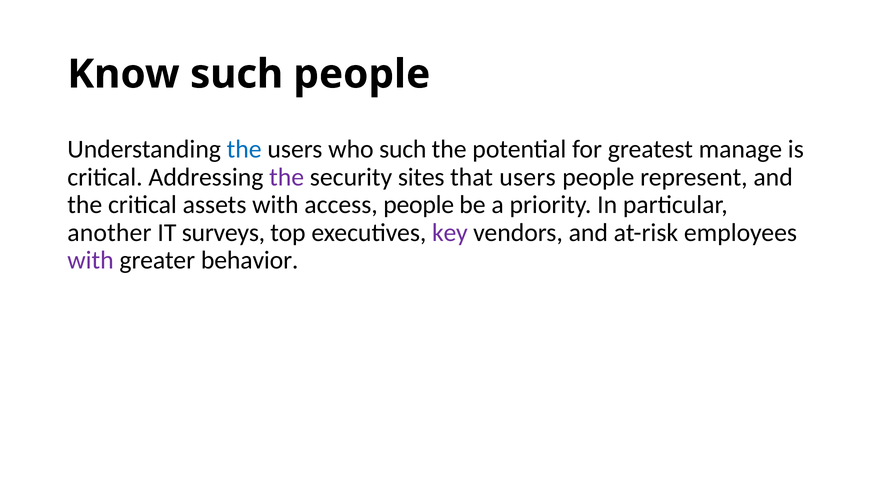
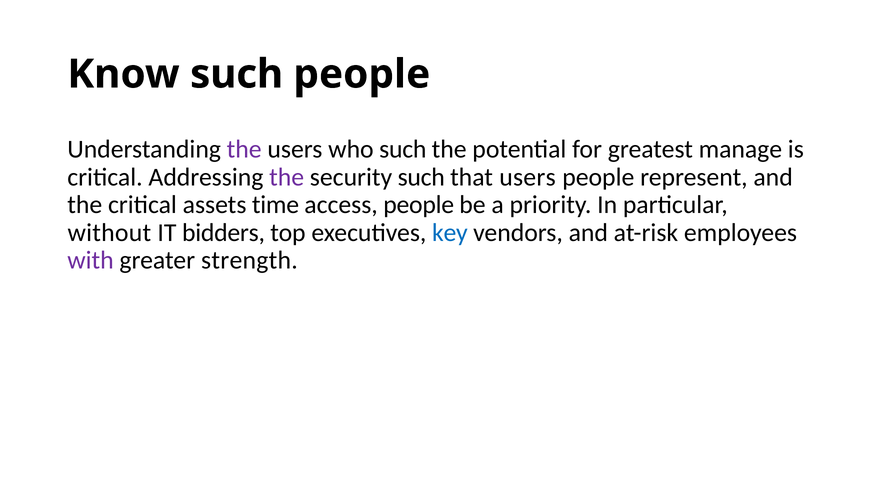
the colour: blue -> purple (244, 149)
security sites: sites -> such (421, 177)
assets with: with -> time (276, 205)
another: another -> without (109, 233)
surveys: surveys -> bidders (223, 233)
key colour: purple -> blue (450, 233)
behavior: behavior -> strength (249, 260)
